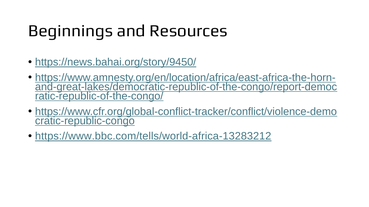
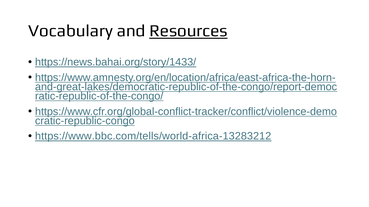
Beginnings: Beginnings -> Vocabulary (71, 31)
Resources underline: none -> present (188, 31)
https://news.bahai.org/story/9450/: https://news.bahai.org/story/9450/ -> https://news.bahai.org/story/1433/ (116, 62)
